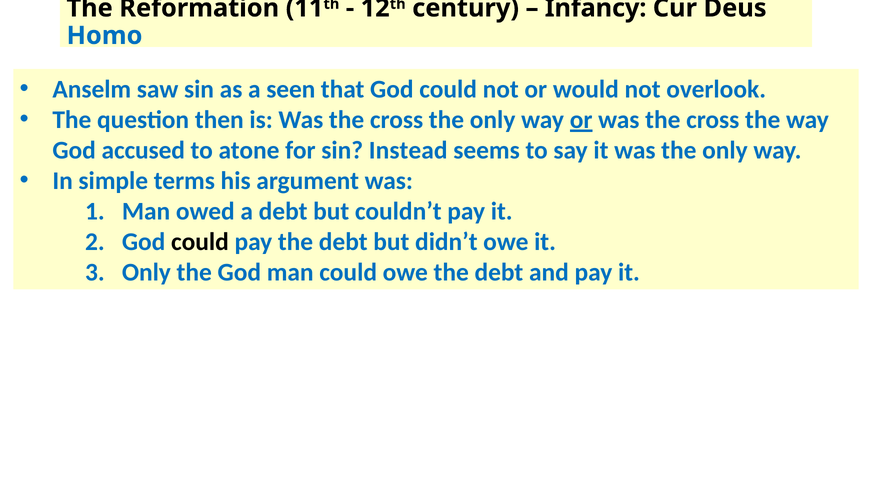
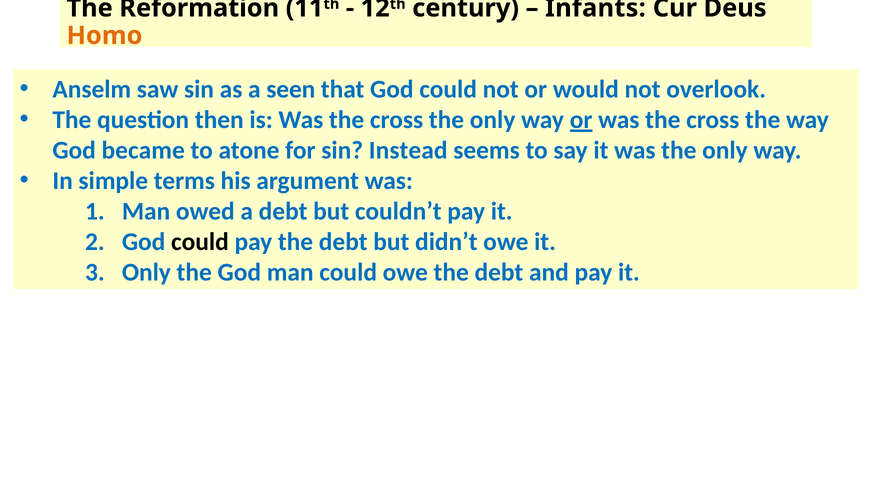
Infancy: Infancy -> Infants (595, 8)
Homo colour: blue -> orange (104, 36)
accused: accused -> became (143, 150)
